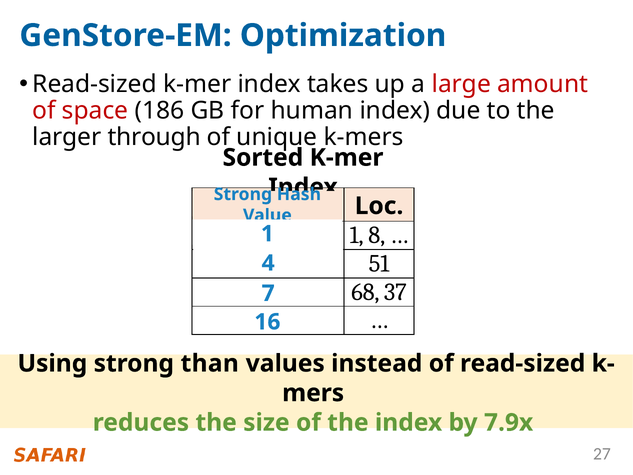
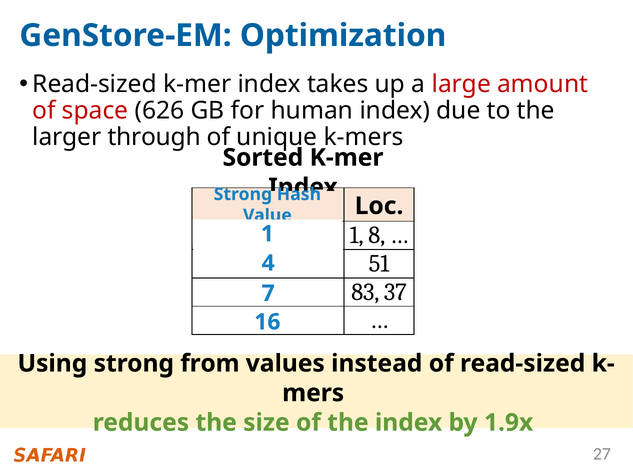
186: 186 -> 626 (160, 111)
68: 68 -> 83 (365, 292)
than: than -> from (210, 363)
7.9x: 7.9x -> 1.9x (509, 422)
